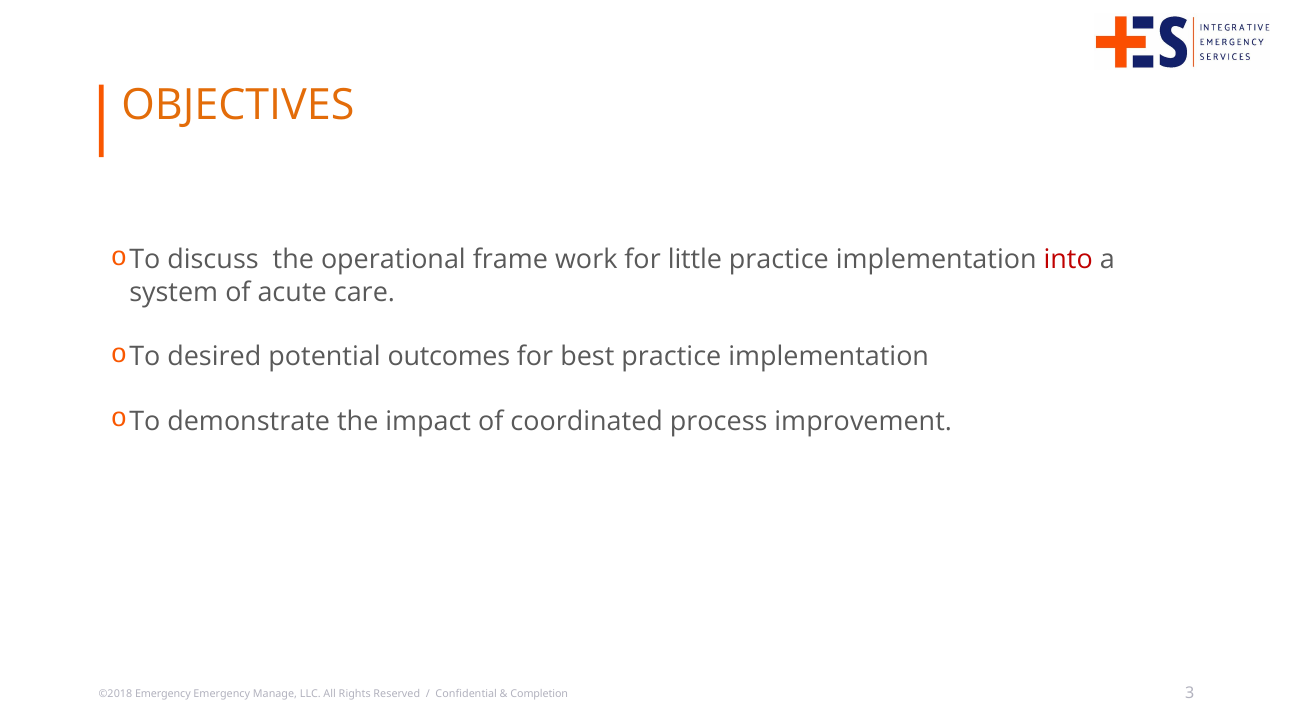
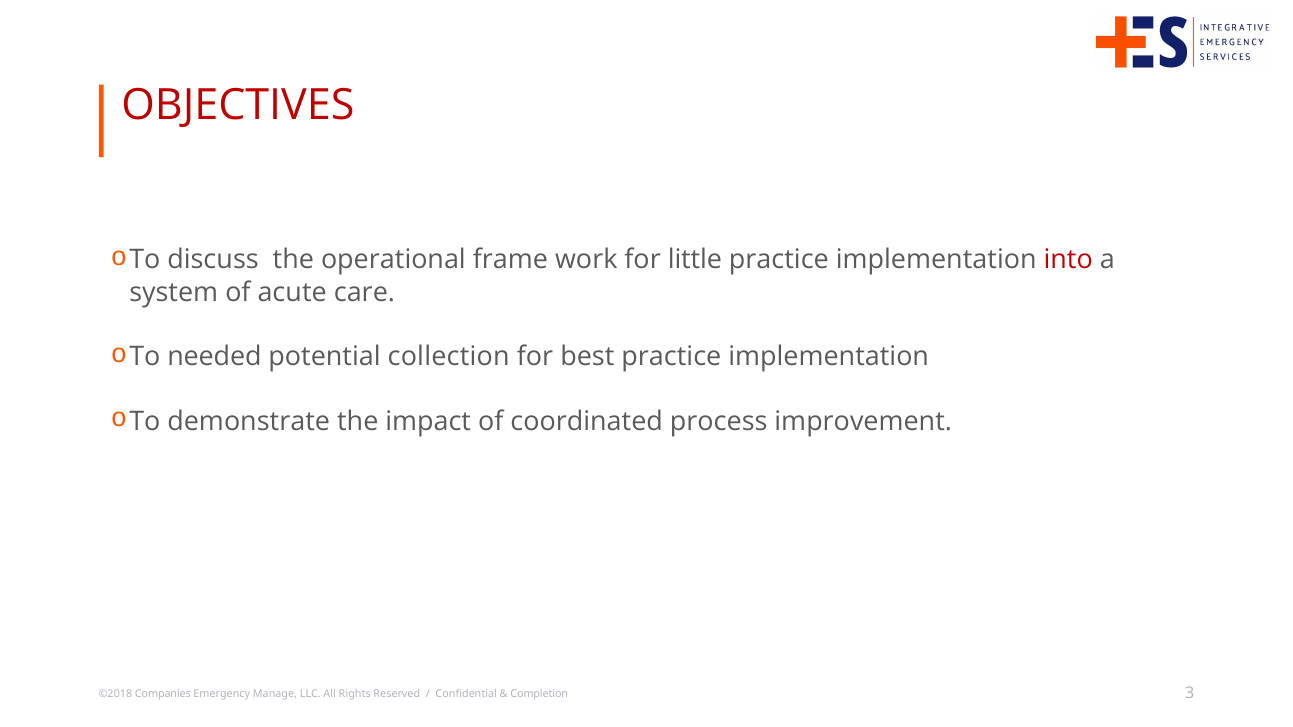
OBJECTIVES colour: orange -> red (238, 105)
desired: desired -> needed (214, 357)
outcomes: outcomes -> collection (449, 357)
©2018 Emergency: Emergency -> Companies (163, 694)
